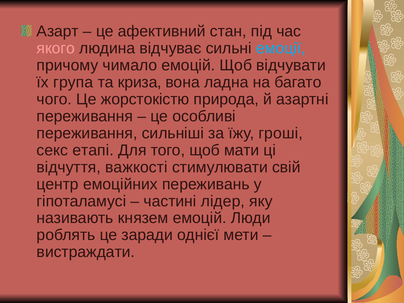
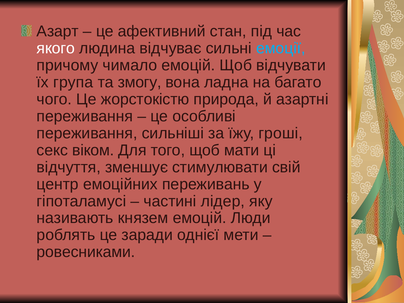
якого colour: pink -> white (56, 48)
криза: криза -> змогу (140, 82)
етапі: етапі -> віком (93, 150)
важкості: важкості -> зменшує (137, 167)
вистраждати: вистраждати -> ровесниками (86, 252)
